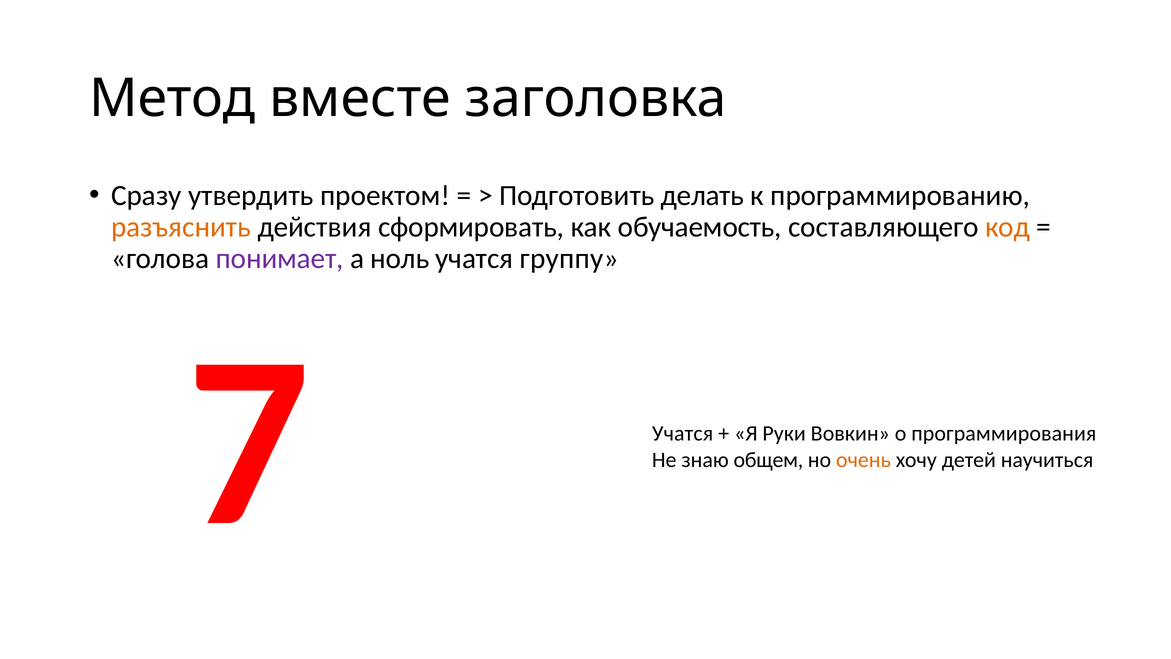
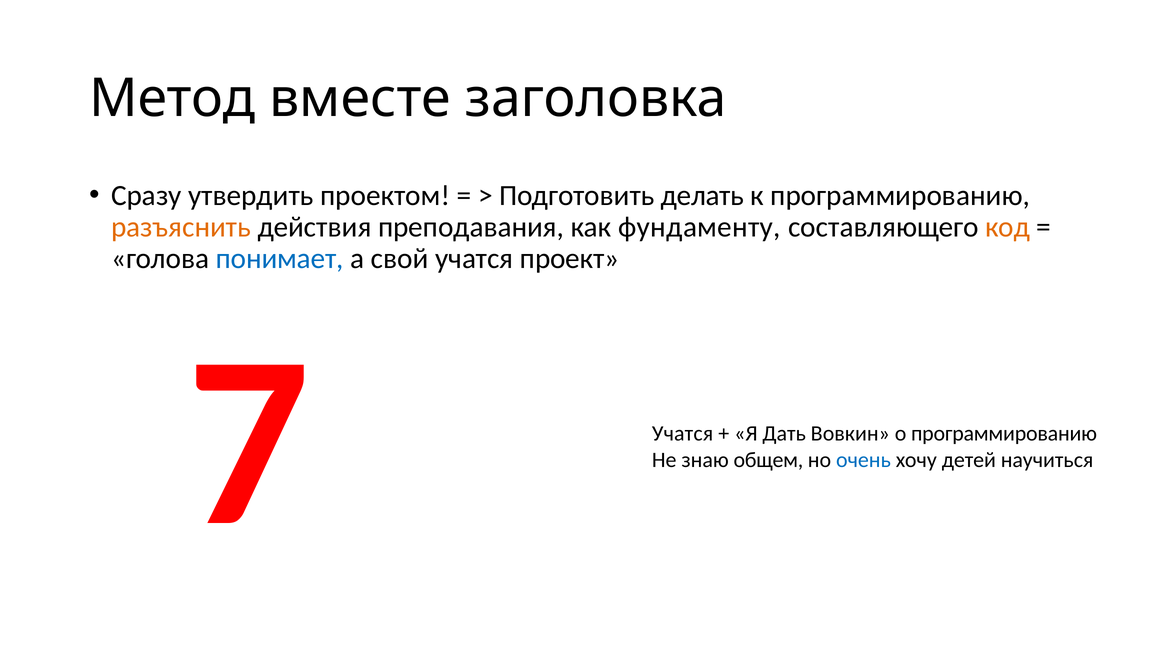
сформировать: сформировать -> преподавания (471, 227)
обучаемость: обучаемость -> фундаменту (700, 227)
понимает colour: purple -> blue (280, 259)
ноль: ноль -> свой (400, 259)
группу: группу -> проект (570, 259)
Руки: Руки -> Дать (784, 433)
о программирования: программирования -> программированию (1004, 433)
очень colour: orange -> blue (863, 460)
